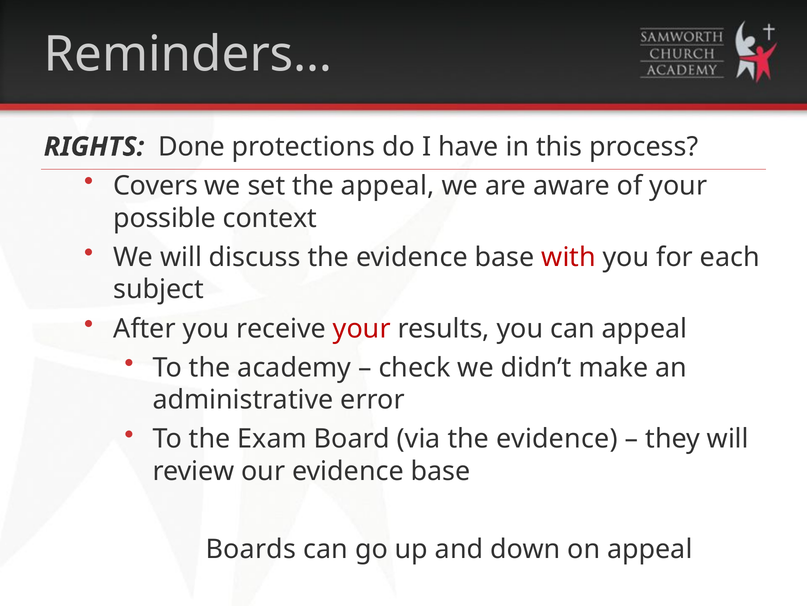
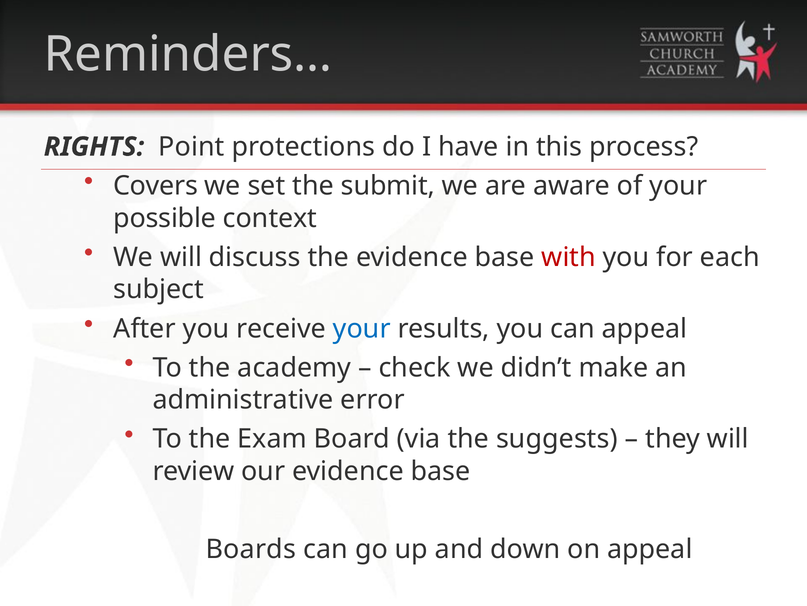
Done: Done -> Point (191, 147)
the appeal: appeal -> submit (388, 186)
your colour: red -> blue (362, 328)
via the evidence: evidence -> suggests (557, 439)
